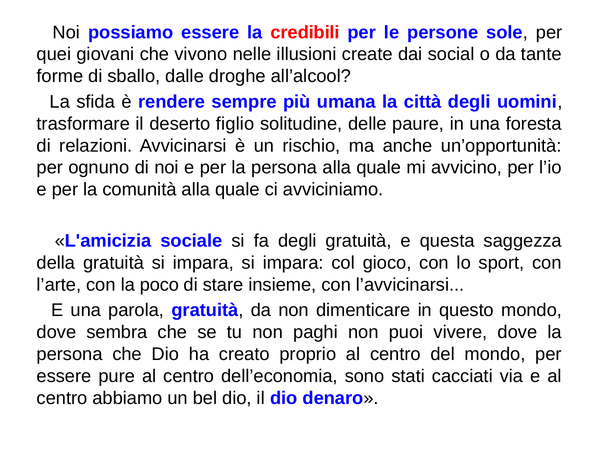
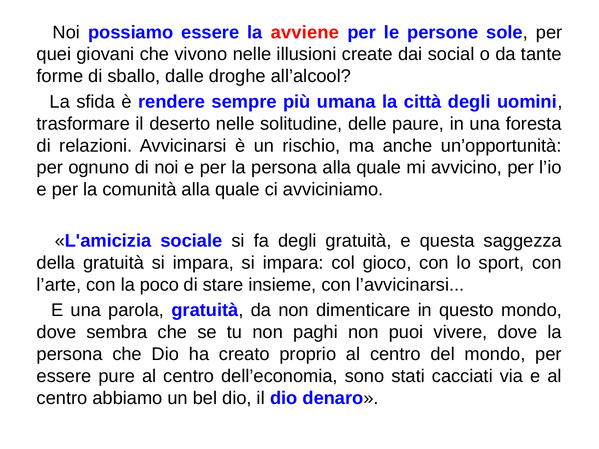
credibili: credibili -> avviene (305, 32)
deserto figlio: figlio -> nelle (235, 124)
